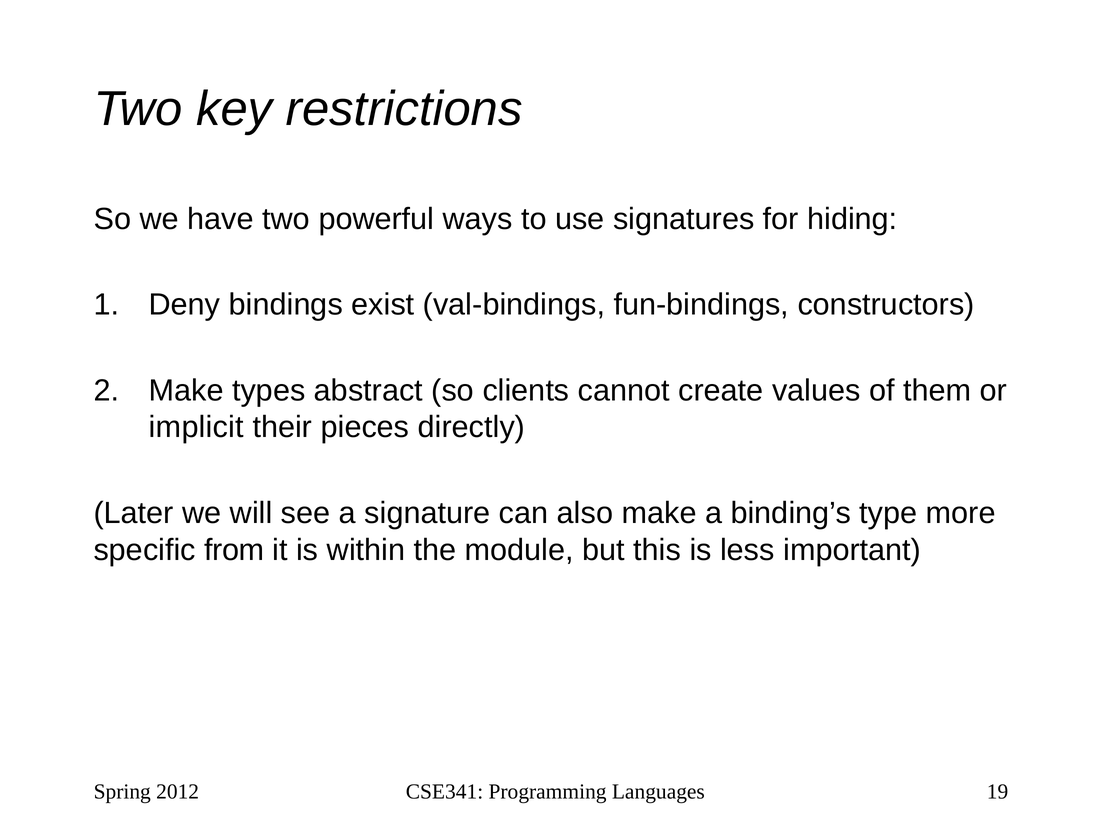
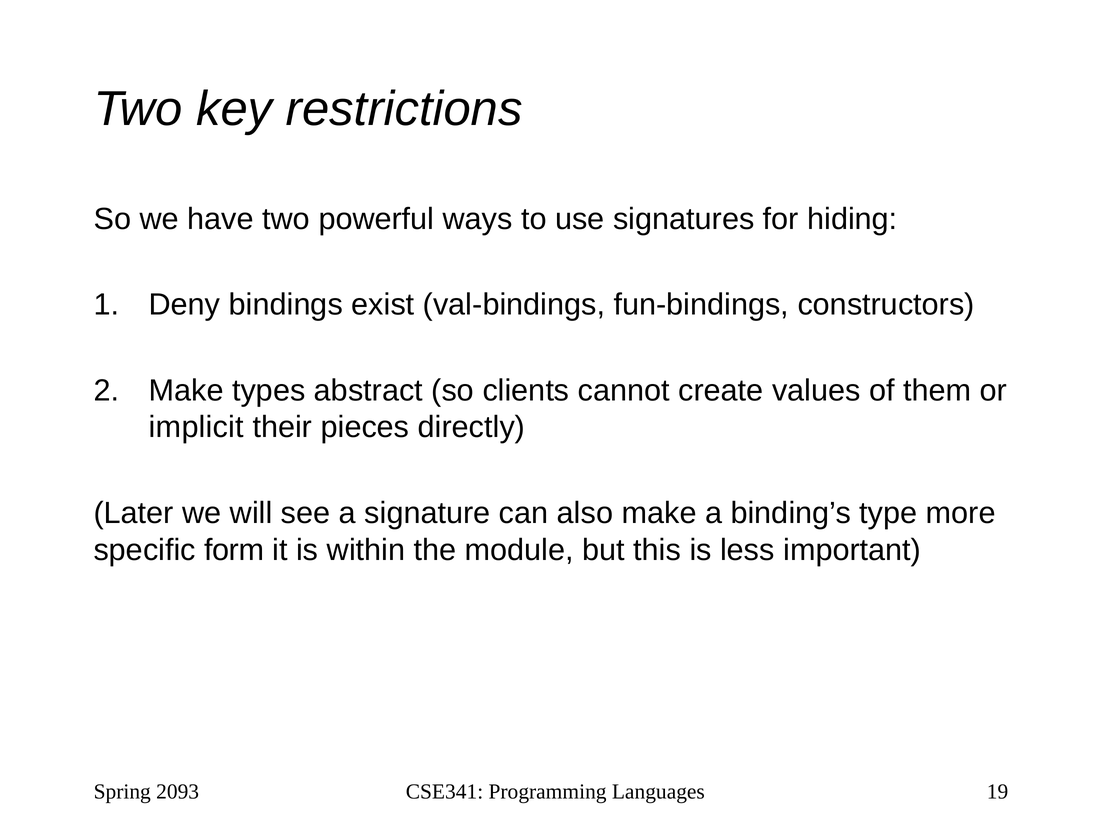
from: from -> form (234, 550)
2012: 2012 -> 2093 (178, 791)
